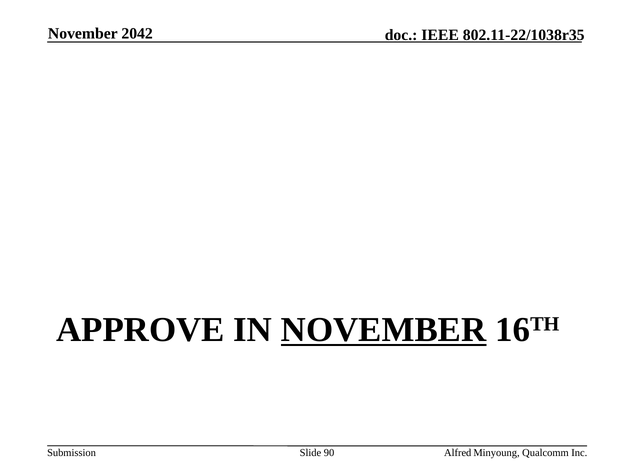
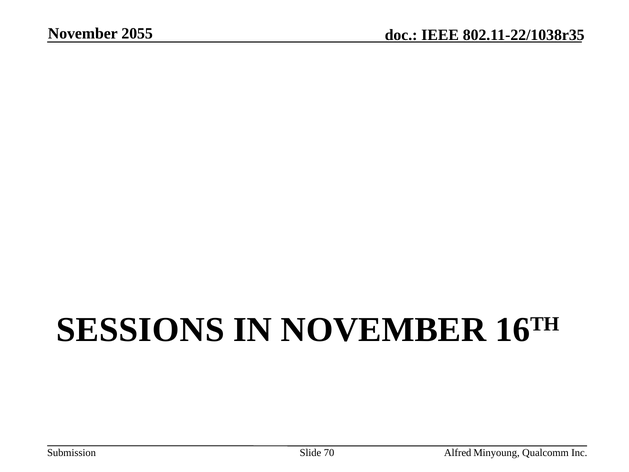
2042: 2042 -> 2055 (137, 33)
APPROVE: APPROVE -> SESSIONS (140, 330)
NOVEMBER underline: present -> none (384, 330)
90: 90 -> 70 (329, 452)
